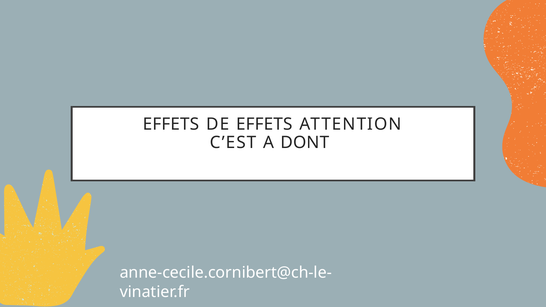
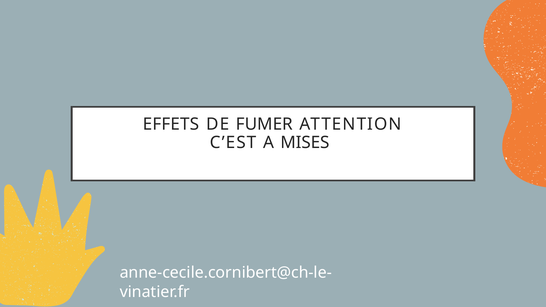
DE EFFETS: EFFETS -> FUMER (264, 124)
DONT: DONT -> MISES (305, 143)
